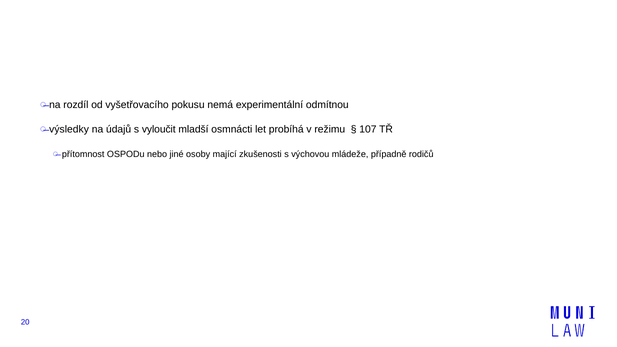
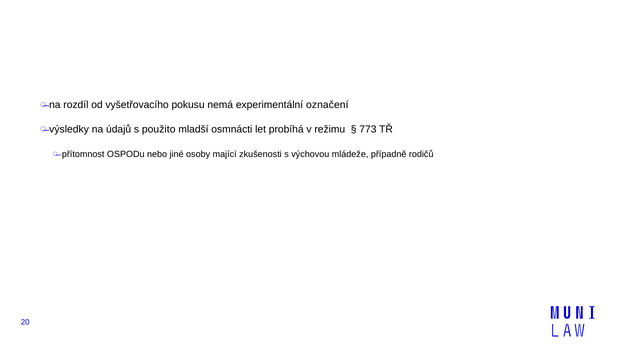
odmítnou: odmítnou -> označení (327, 105)
vyloučit: vyloučit -> použito (159, 130)
107: 107 -> 773 (368, 130)
